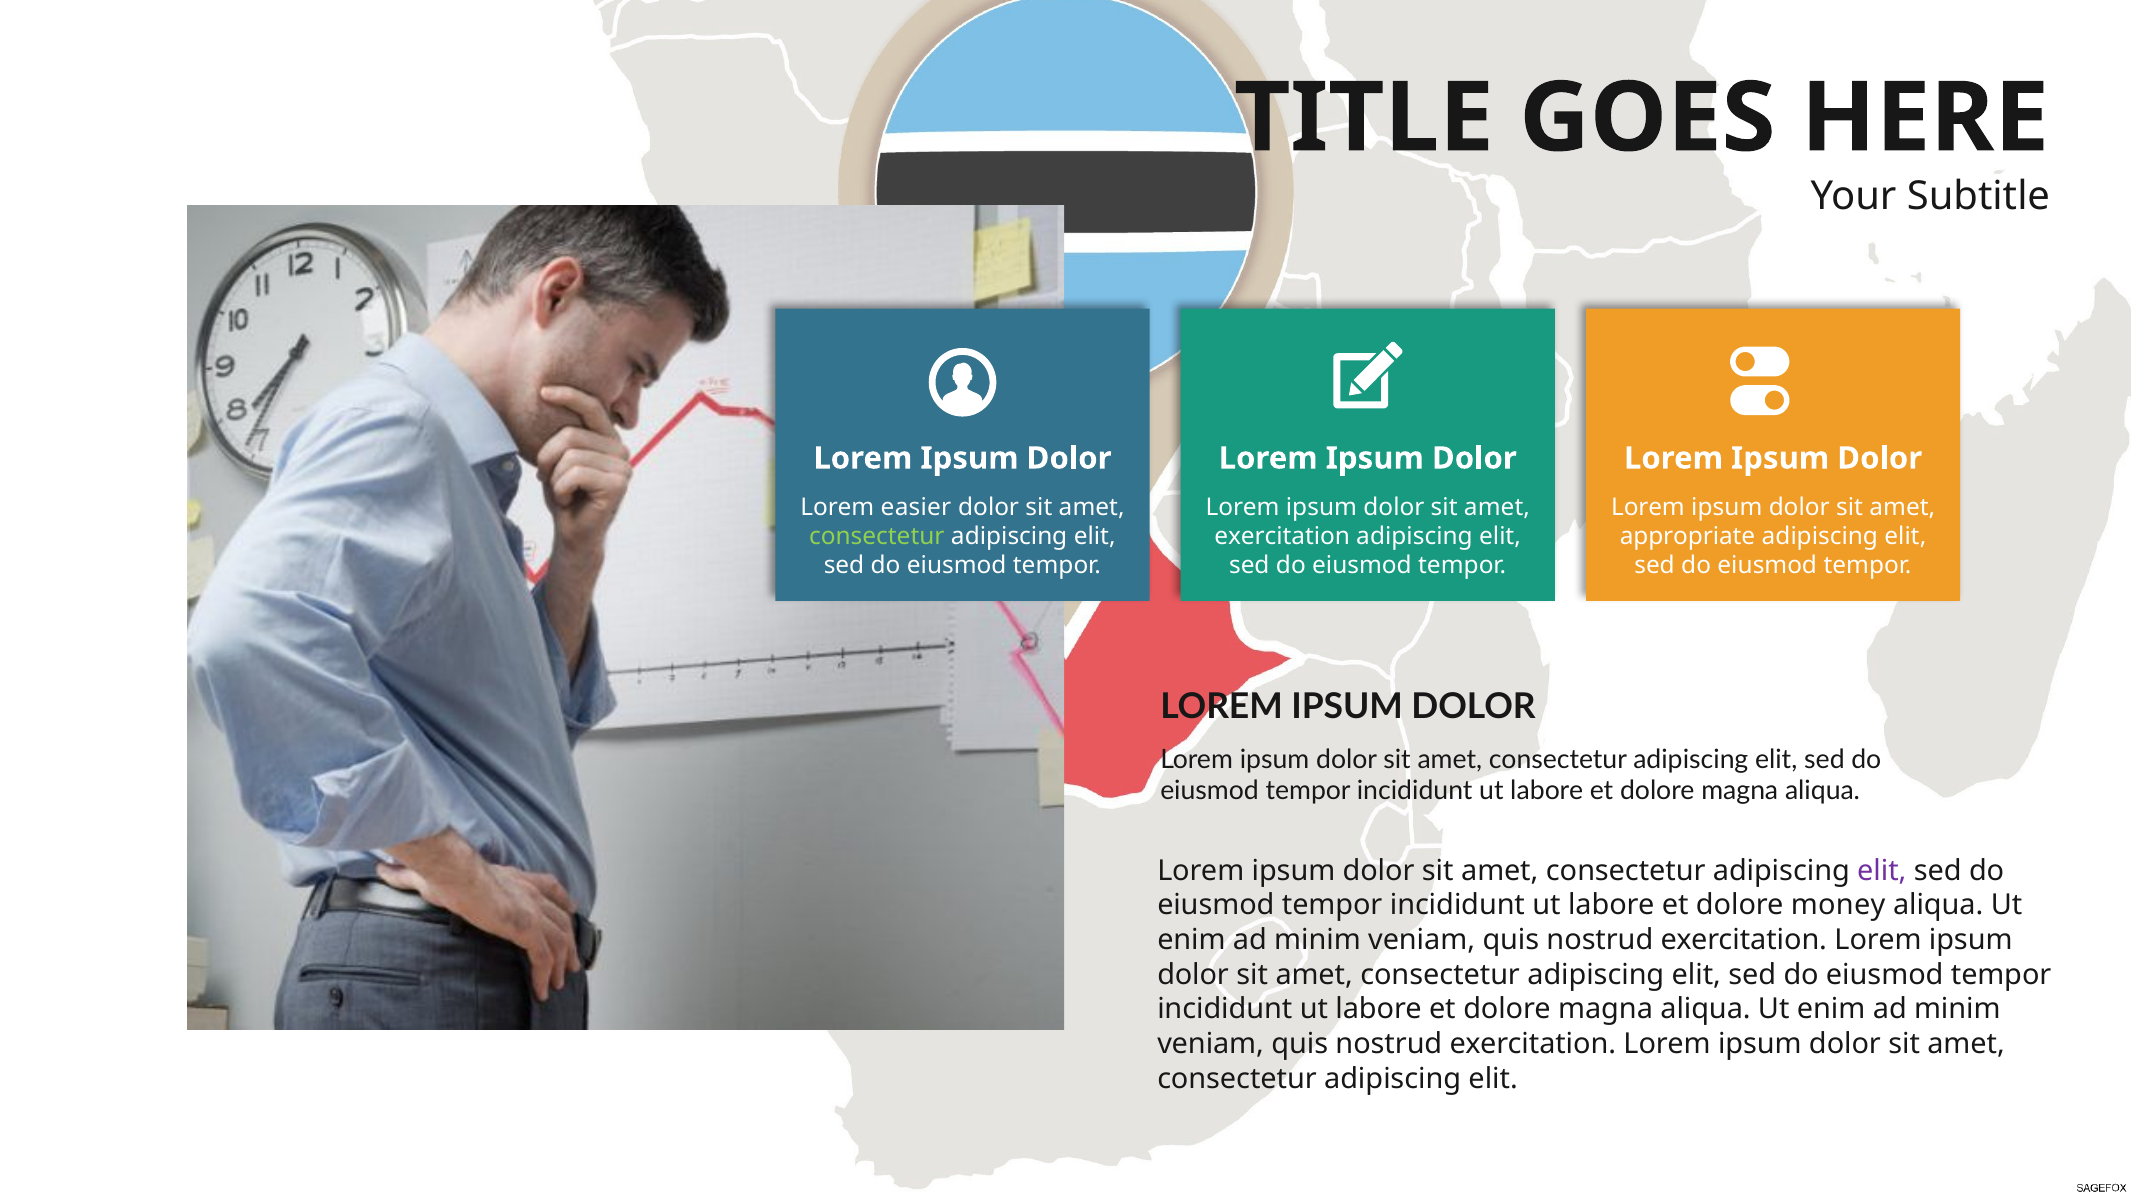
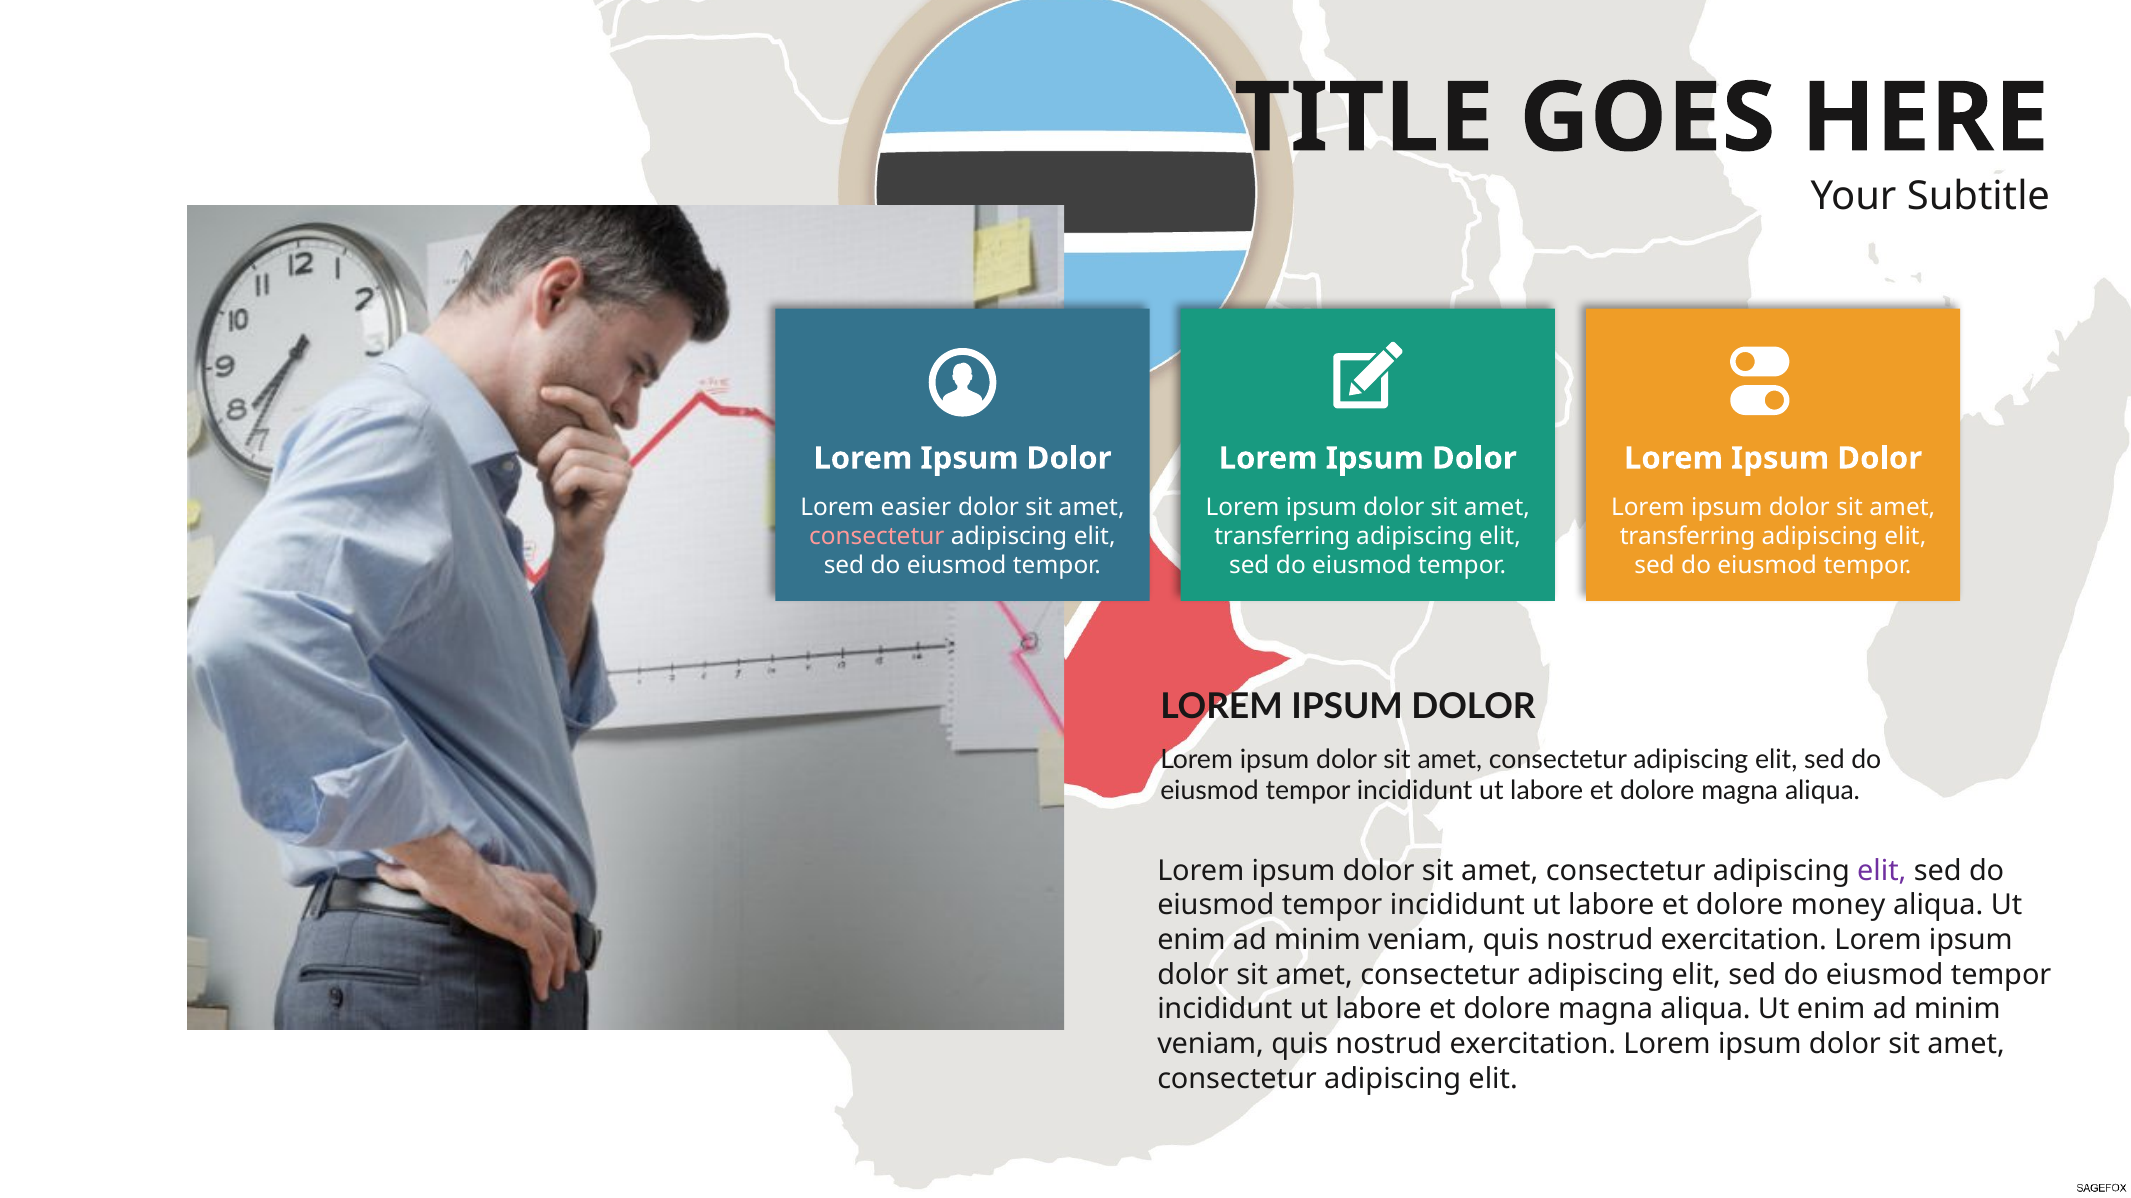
consectetur colour: light green -> pink (877, 537)
exercitation: exercitation -> transferring (1282, 537)
appropriate: appropriate -> transferring (1688, 537)
